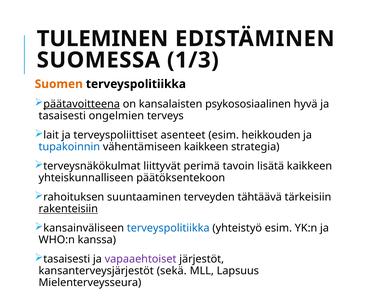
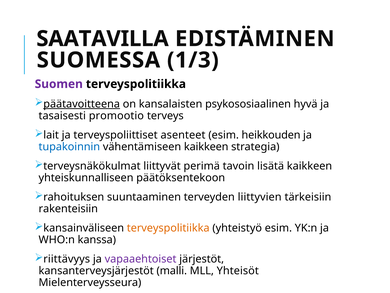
TULEMINEN: TULEMINEN -> SAATAVILLA (103, 39)
Suomen colour: orange -> purple (59, 84)
ongelmien: ongelmien -> promootio (116, 115)
tähtäävä: tähtäävä -> liittyvien (260, 197)
rakenteisiin underline: present -> none (68, 208)
terveyspolitiikka colour: blue -> orange (168, 228)
tasaisesti: tasaisesti -> riittävyys (67, 259)
sekä: sekä -> malli (172, 270)
Lapsuus: Lapsuus -> Yhteisöt (238, 270)
